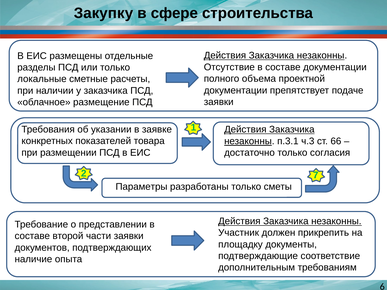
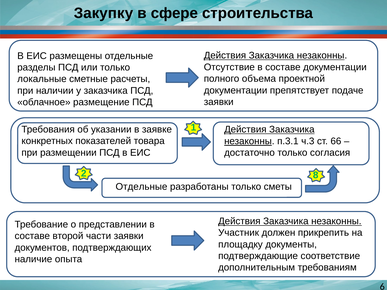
7: 7 -> 8 (316, 175)
Параметры: Параметры -> Отдельные (141, 187)
